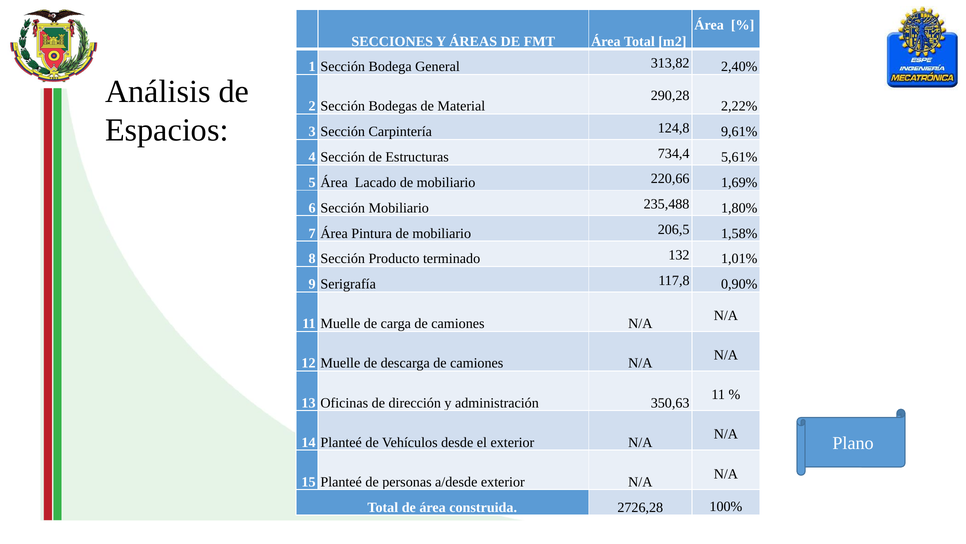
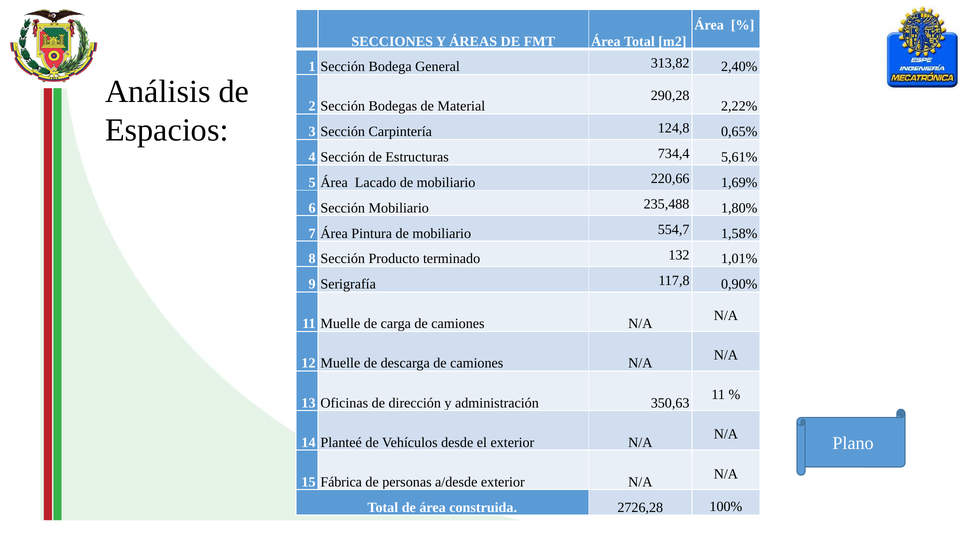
9,61%: 9,61% -> 0,65% (739, 132)
206,5: 206,5 -> 554,7 (674, 229)
15 Planteé: Planteé -> Fábrica (341, 481)
